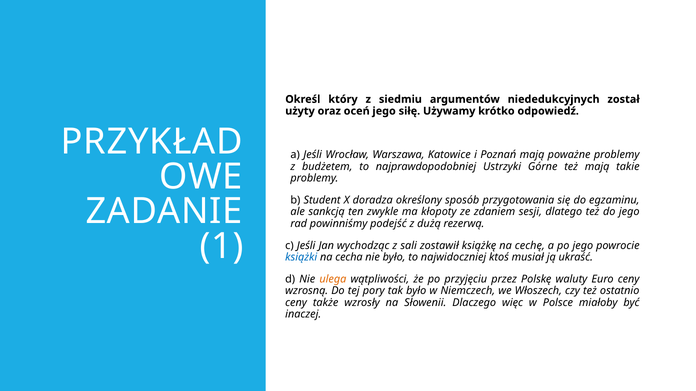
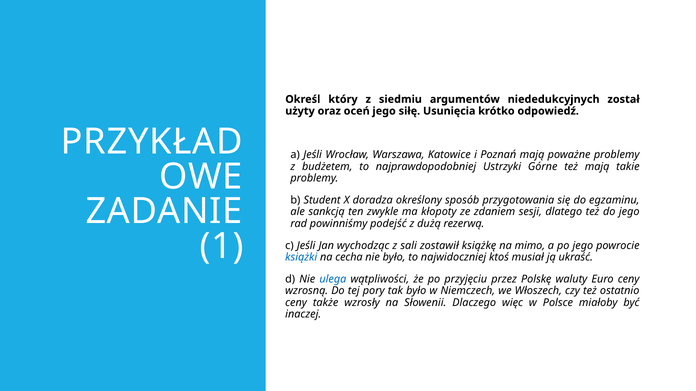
Używamy: Używamy -> Usunięcia (449, 111)
cechę: cechę -> mimo (530, 246)
ulega colour: orange -> blue (333, 279)
